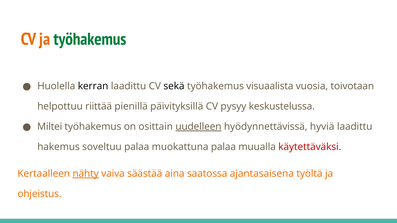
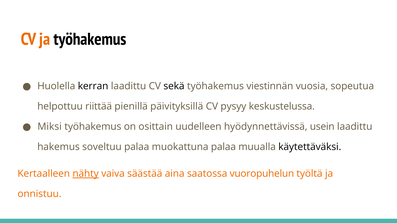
työhakemus colour: green -> black (90, 39)
visuaalista: visuaalista -> viestinnän (270, 86)
toivotaan: toivotaan -> sopeutua (352, 86)
Miltei: Miltei -> Miksi (50, 127)
uudelleen underline: present -> none (198, 127)
hyviä: hyviä -> usein (322, 127)
käytettäväksi colour: red -> black (310, 147)
ajantasaisena: ajantasaisena -> vuoropuhelun (262, 174)
ohjeistus: ohjeistus -> onnistuu (39, 194)
